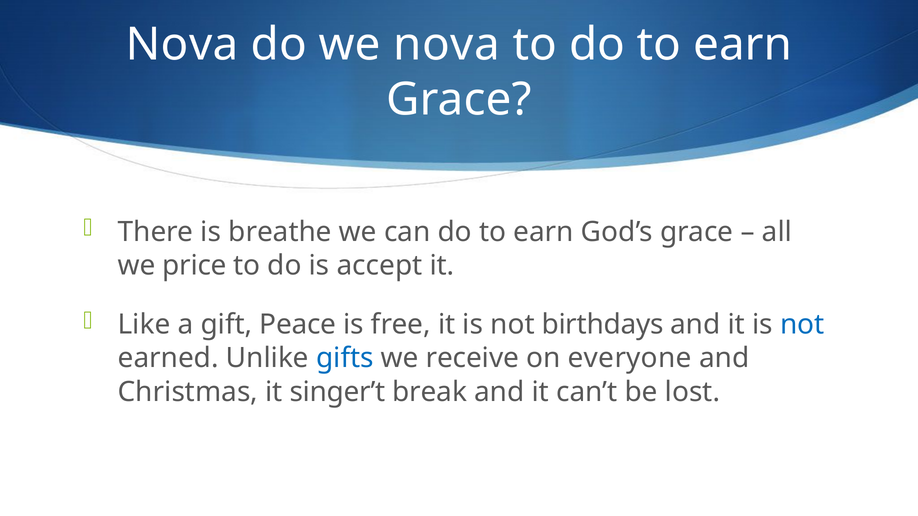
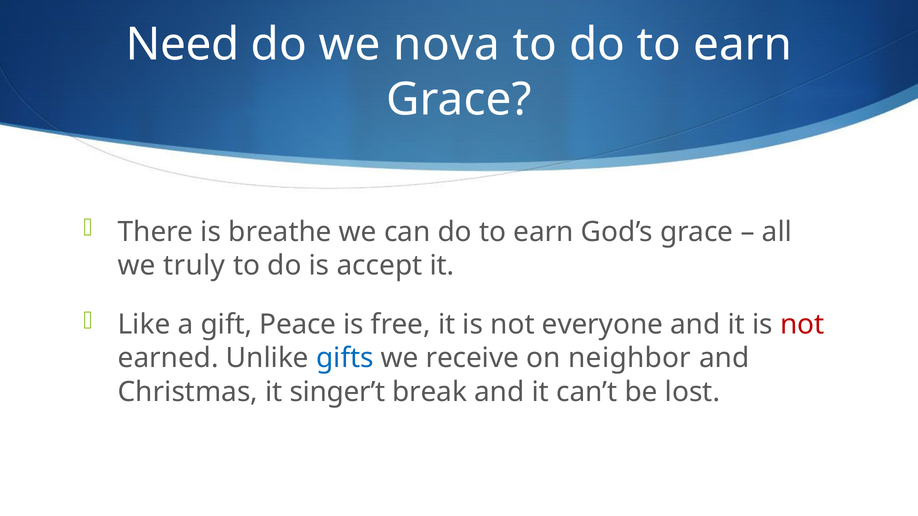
Nova: Nova -> Need (182, 45)
price: price -> truly (194, 266)
birthdays: birthdays -> everyone (602, 325)
not colour: blue -> red (802, 325)
everyone: everyone -> neighbor (630, 358)
